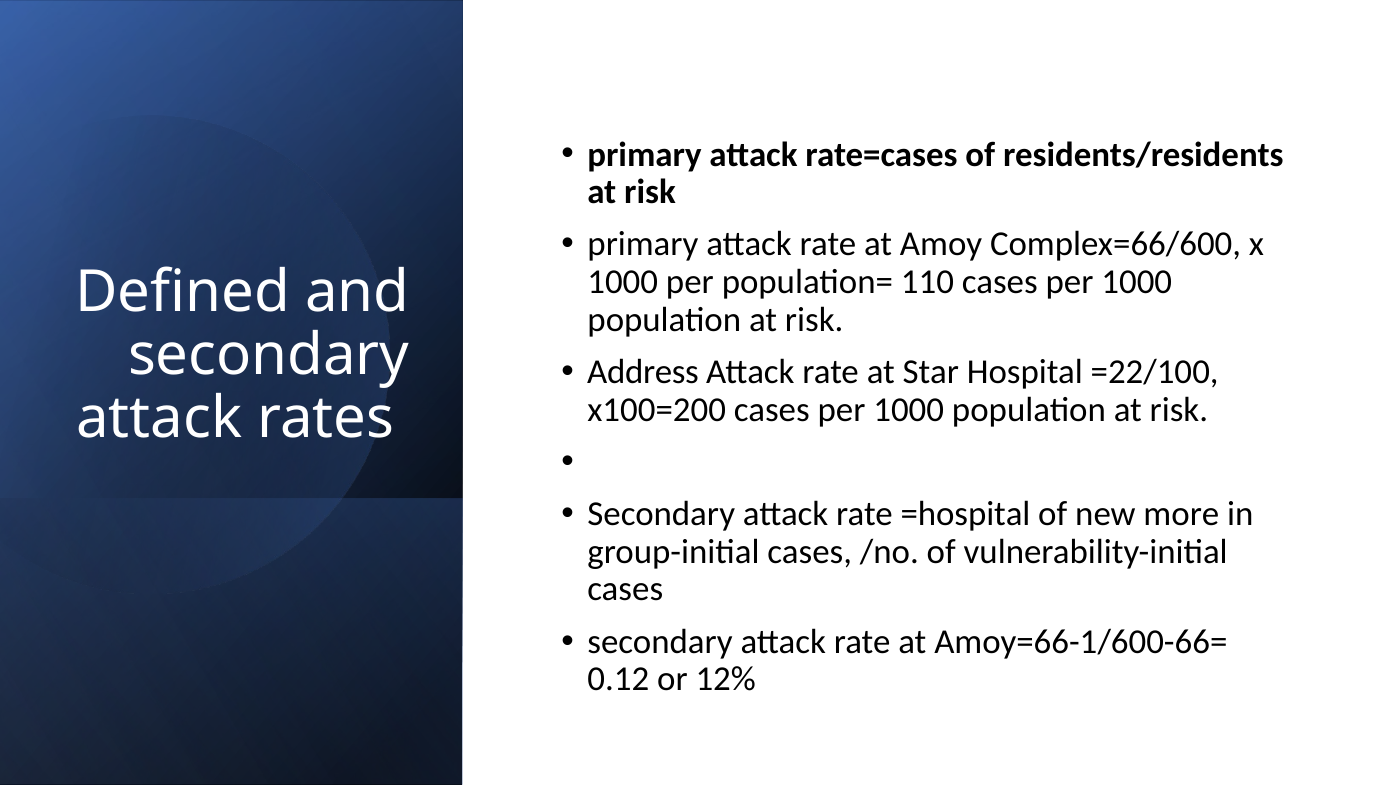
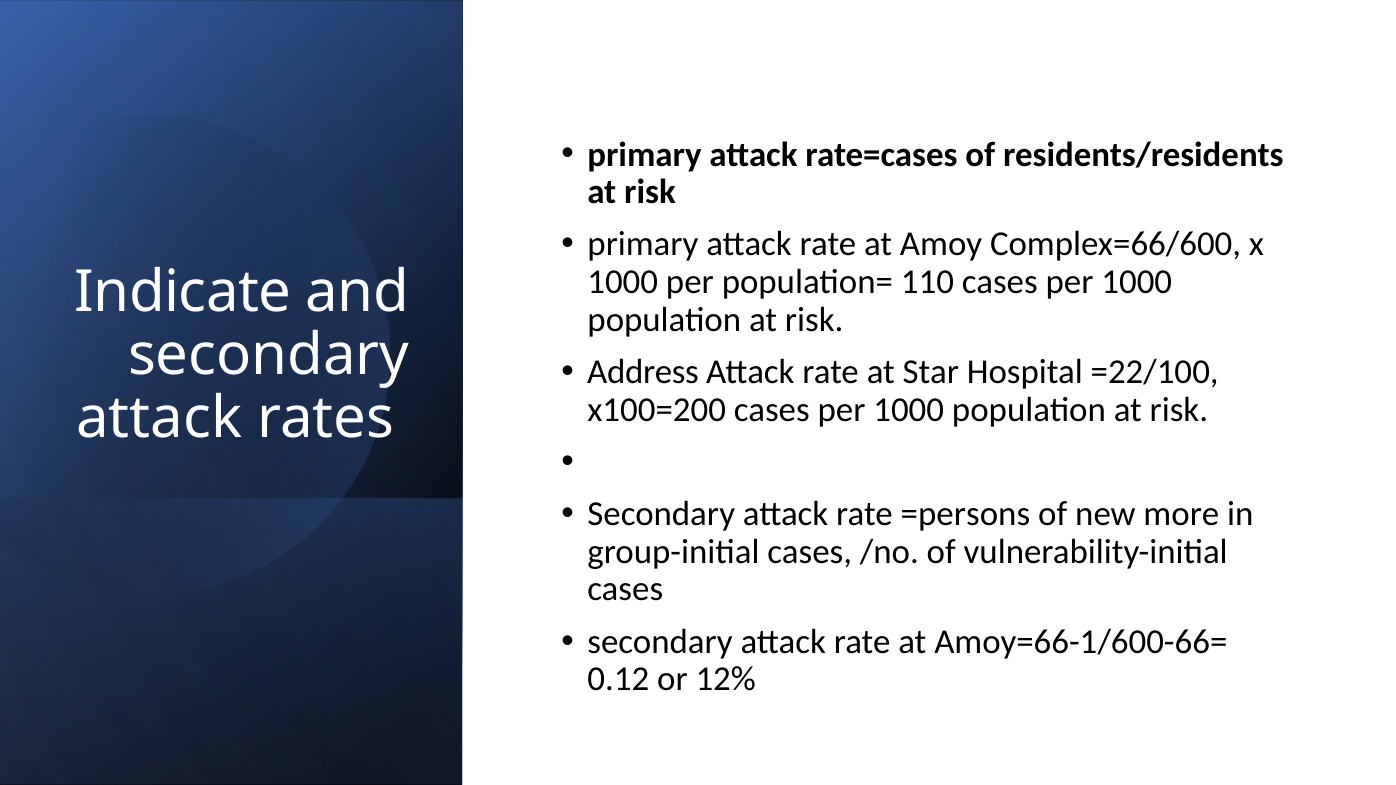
Defined: Defined -> Indicate (183, 292)
=hospital: =hospital -> =persons (965, 514)
